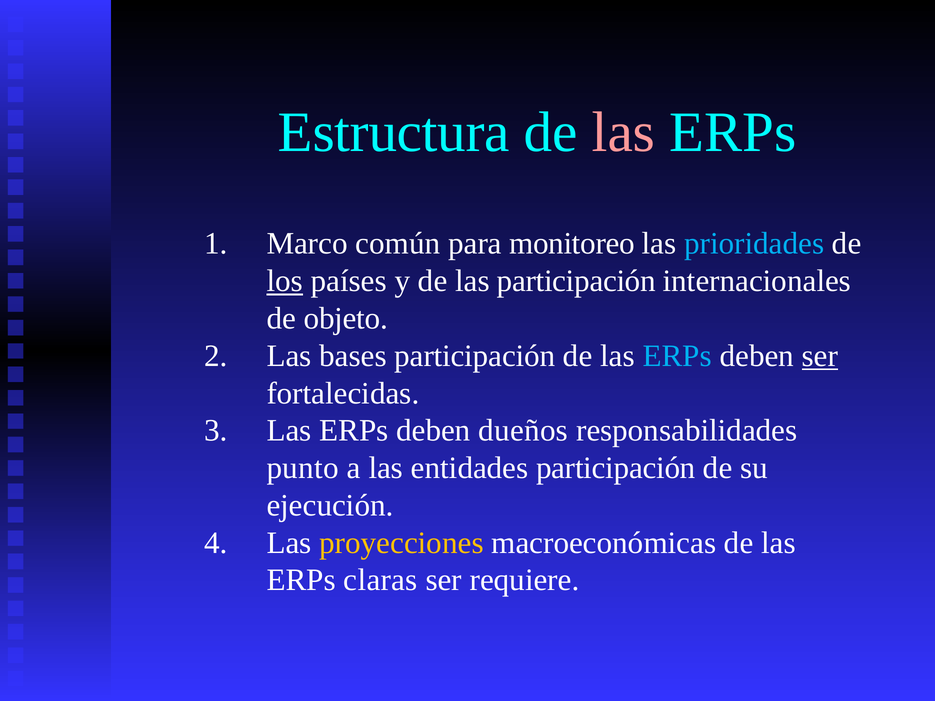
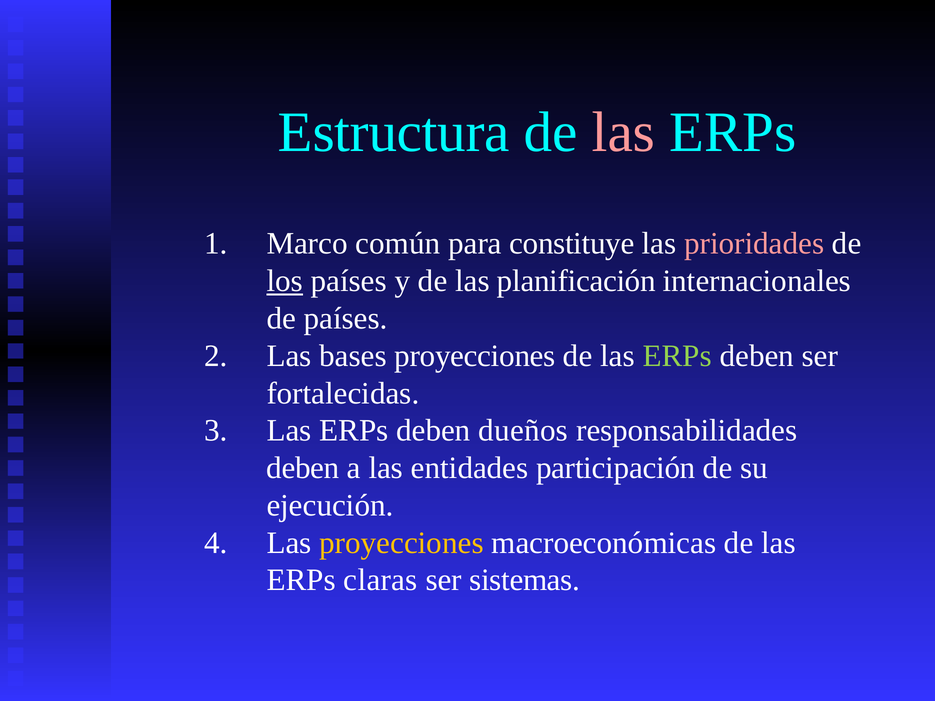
monitoreo: monitoreo -> constituye (572, 244)
prioridades colour: light blue -> pink (754, 244)
las participación: participación -> planificación (576, 281)
de objeto: objeto -> países (346, 319)
bases participación: participación -> proyecciones (475, 356)
ERPs colour: light blue -> light green (677, 356)
ser underline: present -> none (820, 356)
punto: punto -> deben (303, 468)
requiere: requiere -> sistemas (525, 580)
